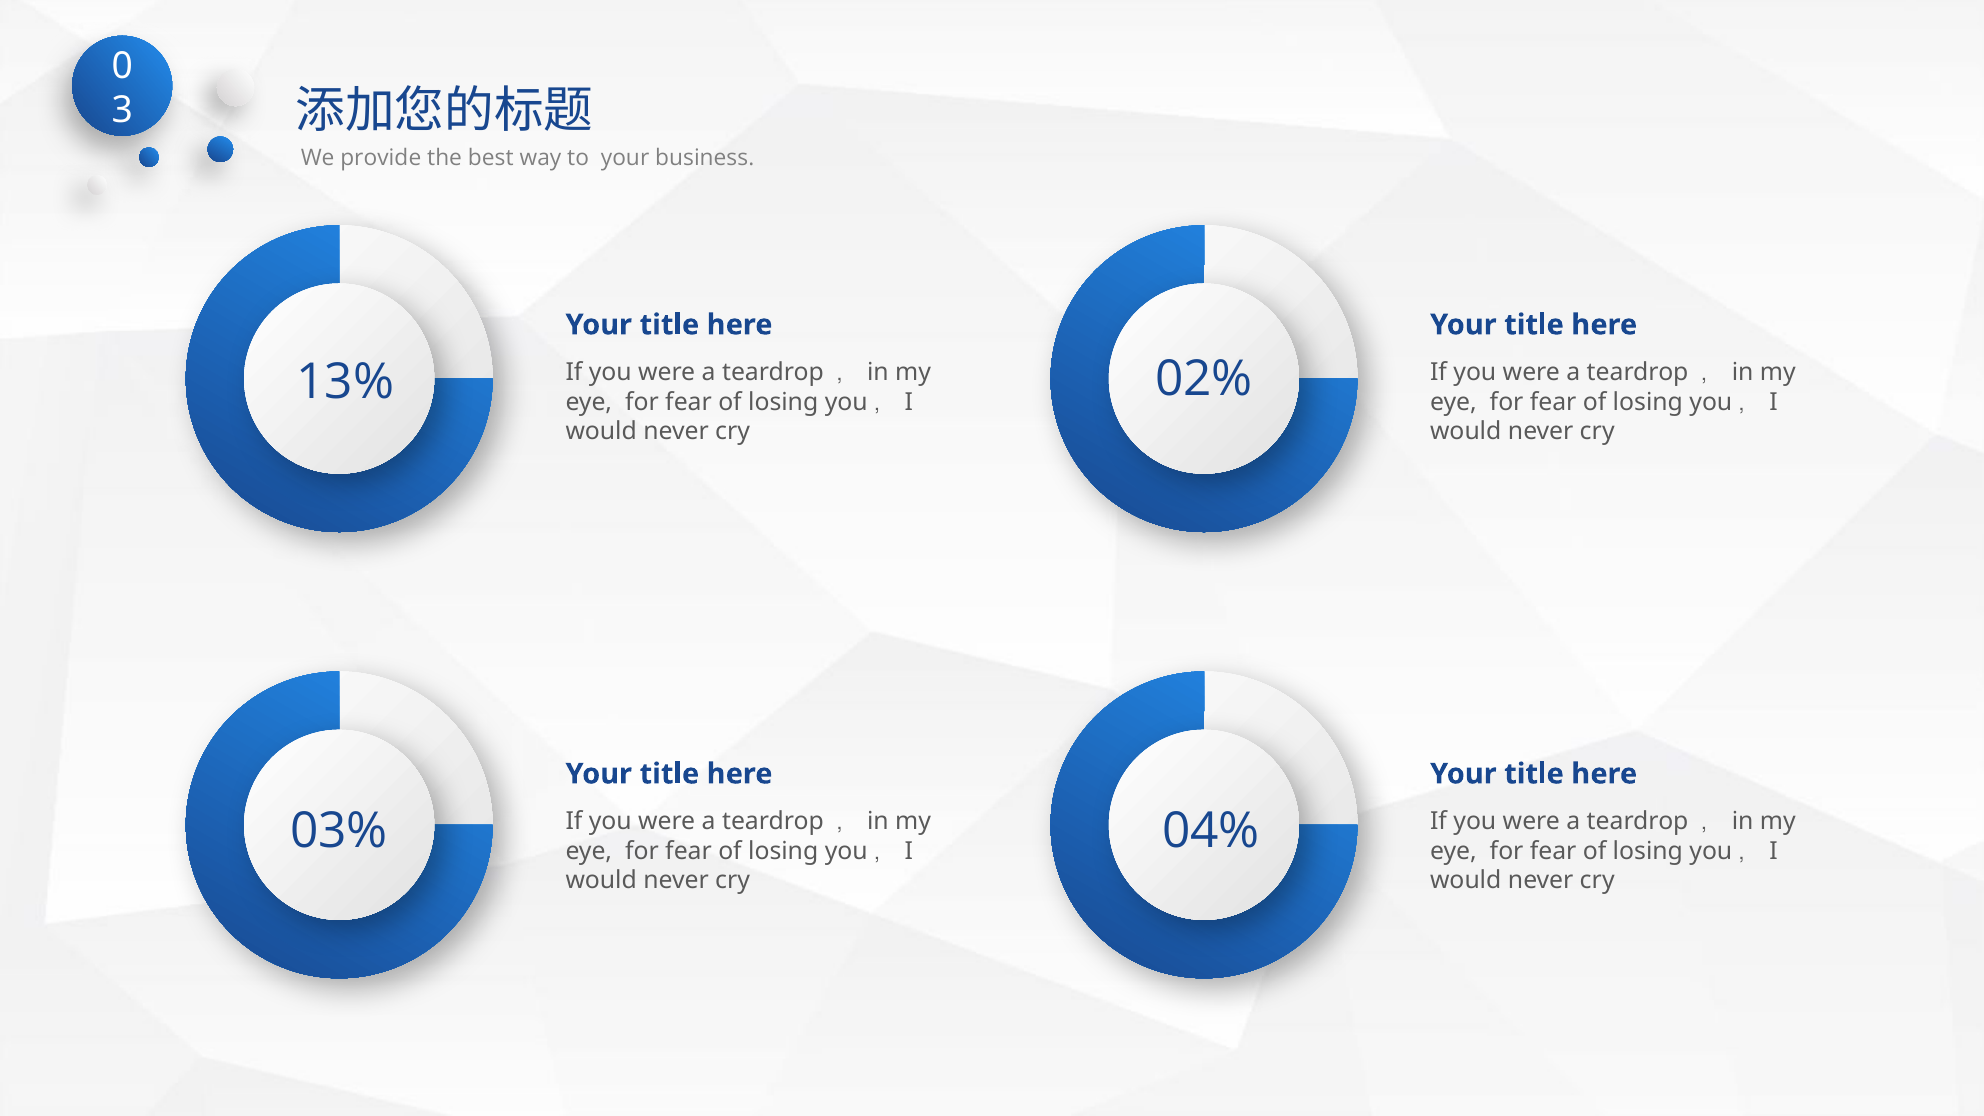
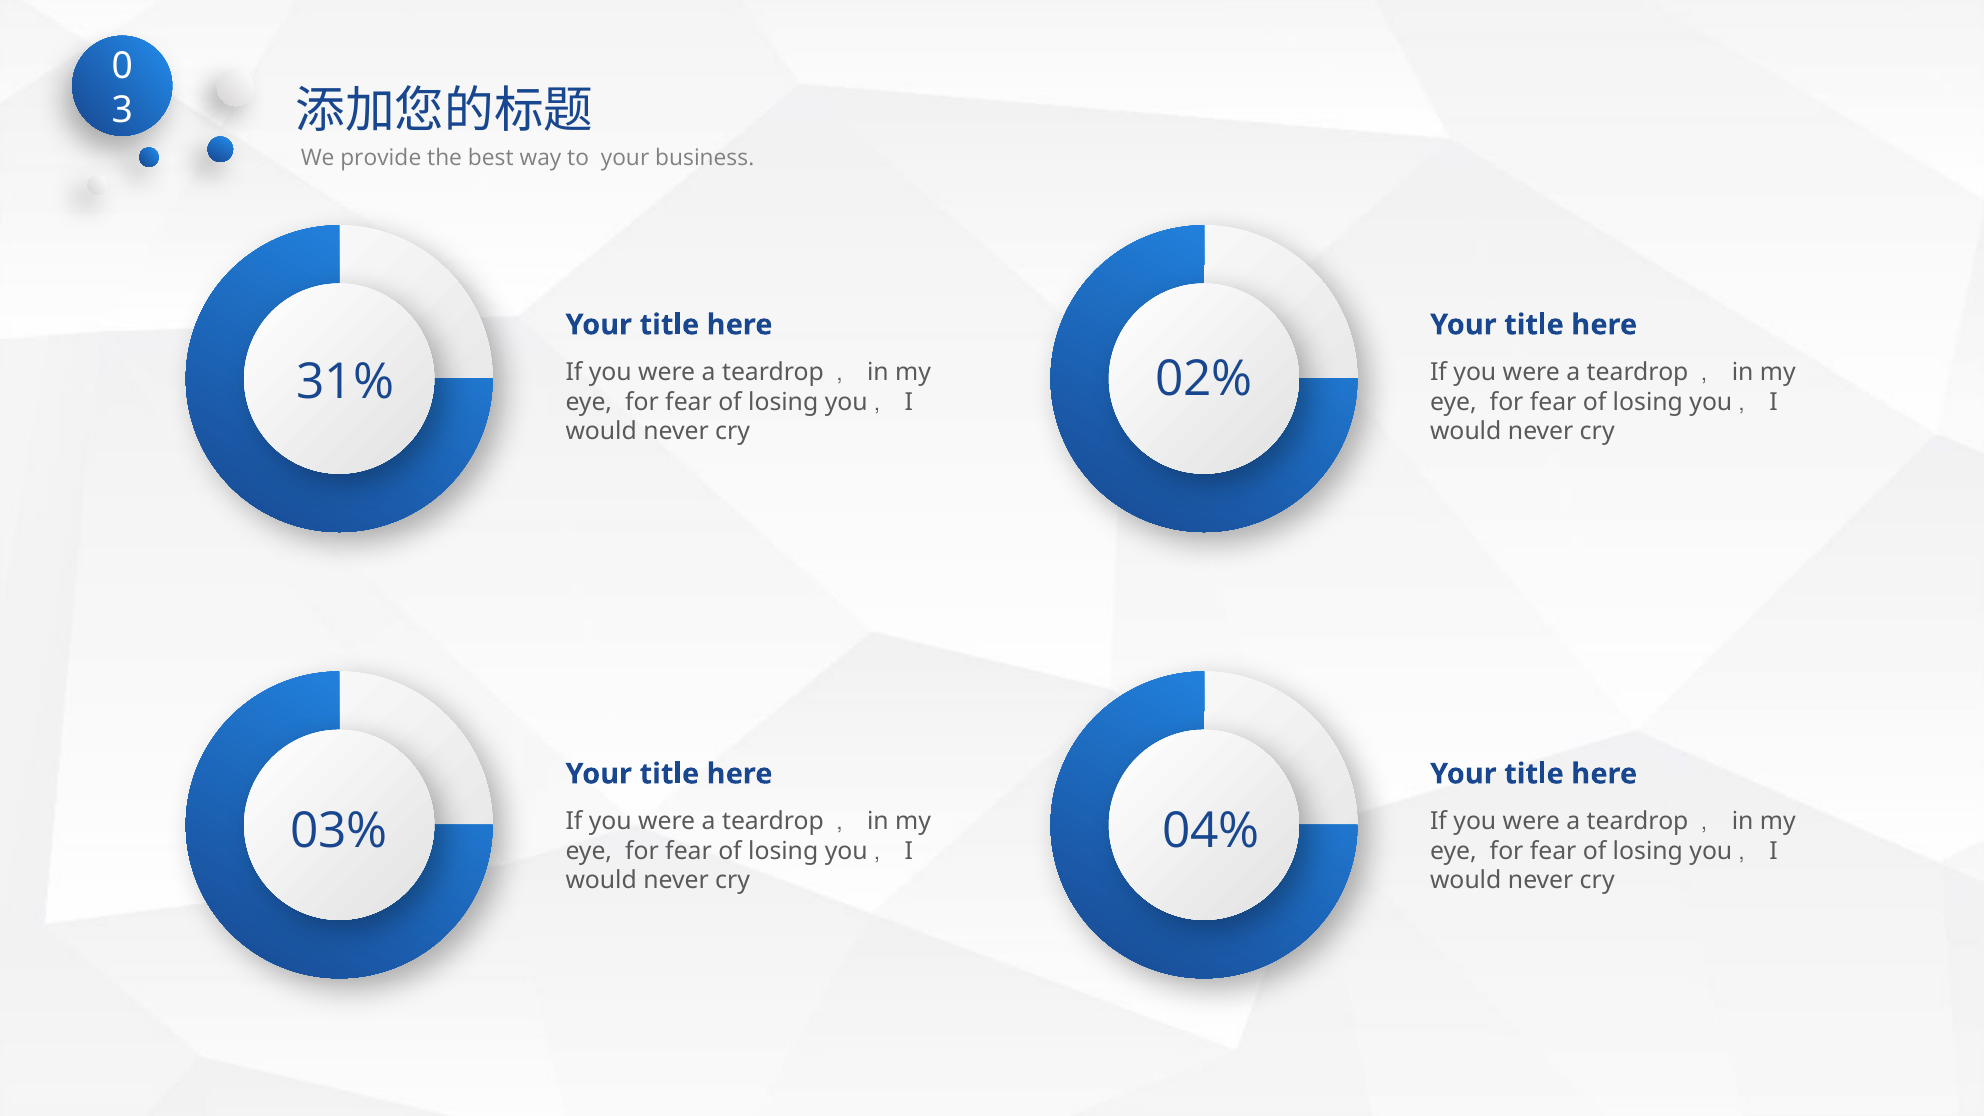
13%: 13% -> 31% (345, 382)
